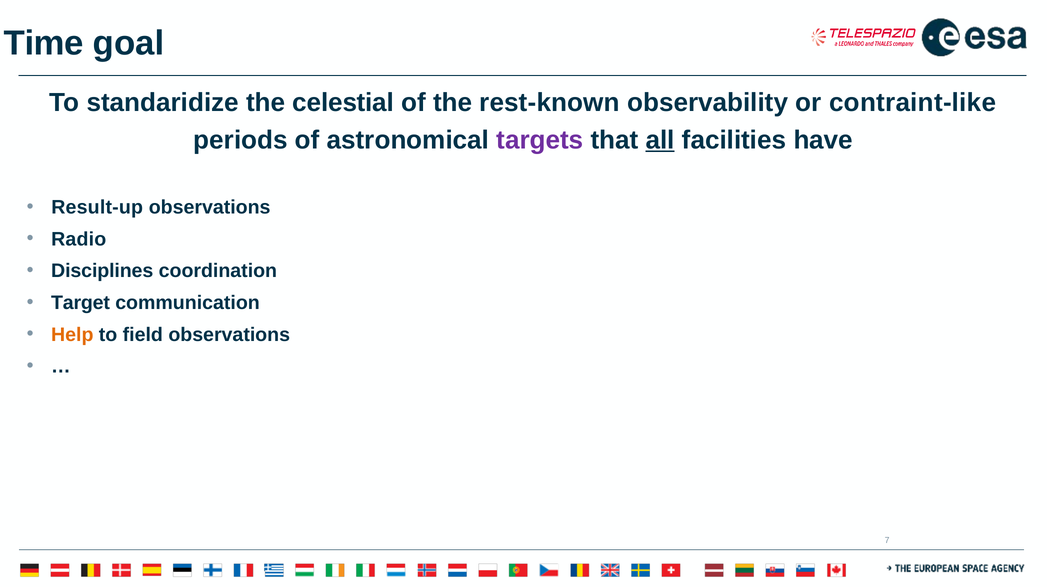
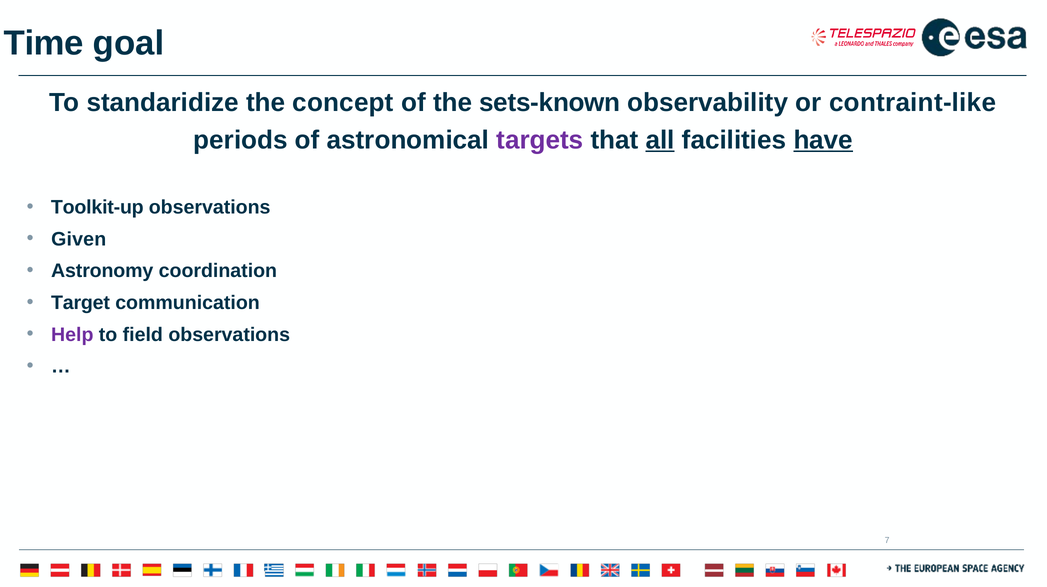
celestial: celestial -> concept (343, 103)
rest-known: rest-known -> sets-known (550, 103)
have underline: none -> present (823, 140)
Result-up: Result-up -> Toolkit-up (97, 207)
Radio: Radio -> Given (79, 239)
Disciplines: Disciplines -> Astronomy (102, 271)
Help colour: orange -> purple (72, 335)
